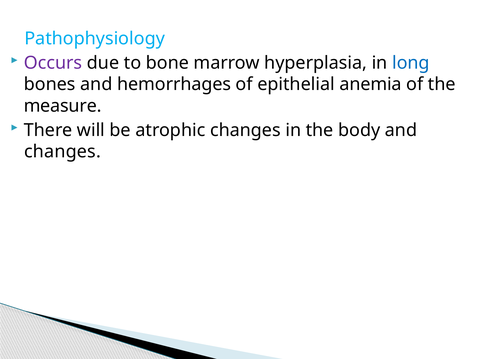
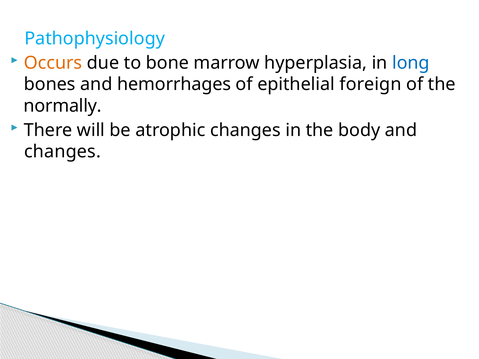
Occurs colour: purple -> orange (53, 63)
anemia: anemia -> foreign (370, 84)
measure: measure -> normally (63, 106)
